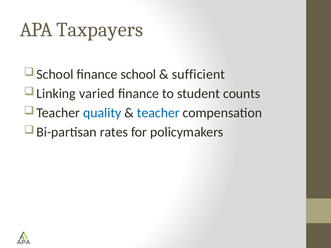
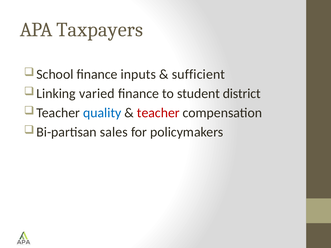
school: school -> inputs (138, 74)
counts: counts -> district (242, 94)
teacher colour: blue -> red (158, 113)
rates: rates -> sales (114, 132)
